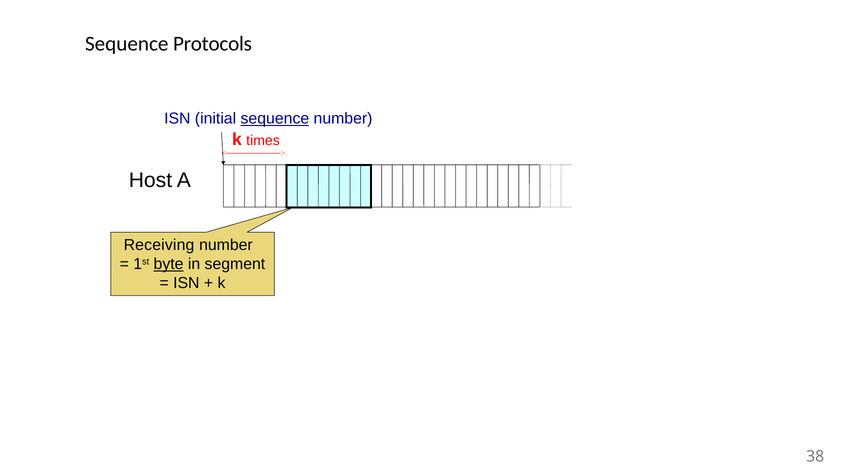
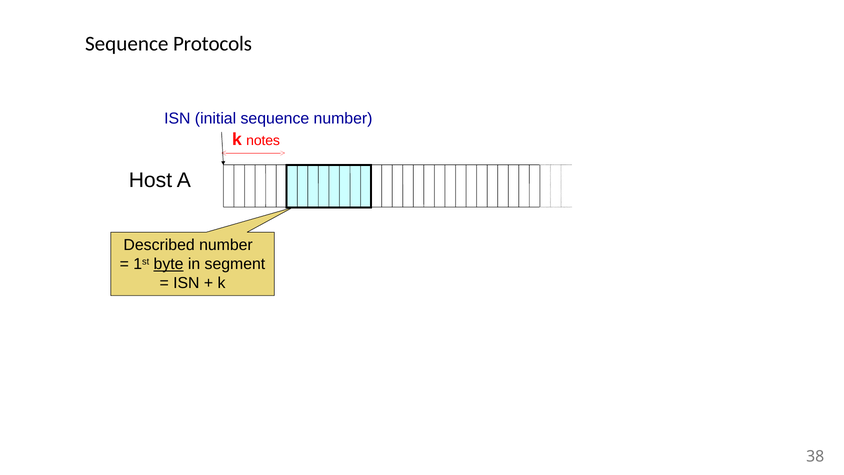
sequence underline: present -> none (275, 118)
times: times -> notes (263, 141)
Receiving: Receiving -> Described (159, 245)
